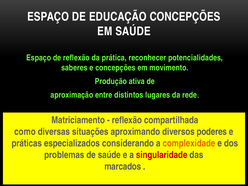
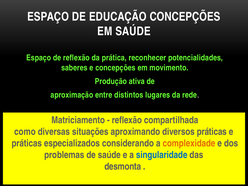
diversos poderes: poderes -> práticas (212, 132)
singularidade colour: red -> blue (162, 155)
marcados: marcados -> desmonta (123, 167)
